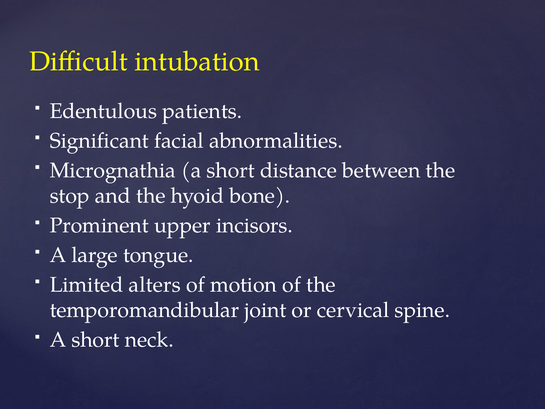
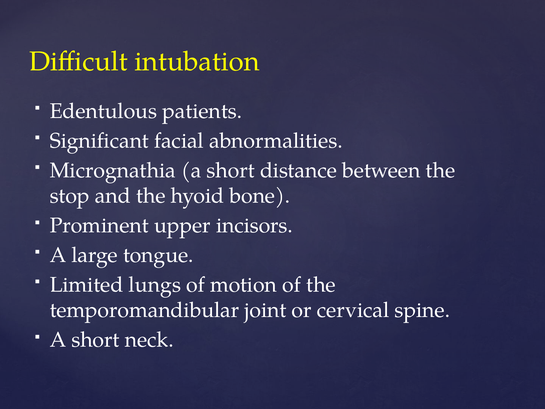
alters: alters -> lungs (155, 285)
